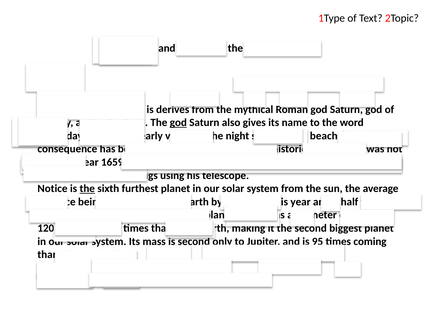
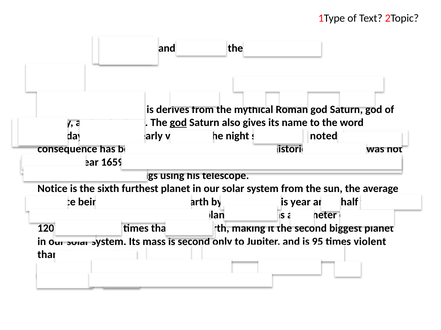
beach: beach -> noted (324, 136)
the underline: present -> none (87, 189)
coming: coming -> violent (370, 242)
